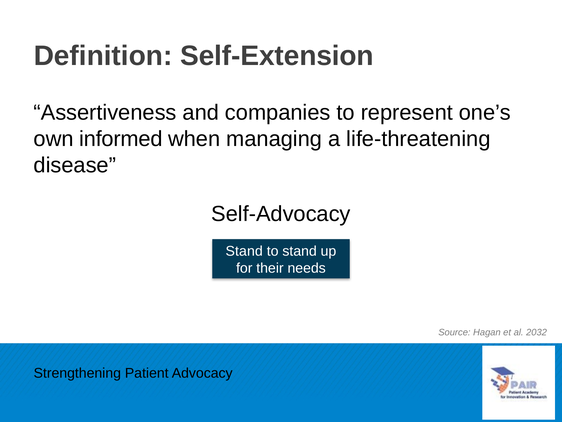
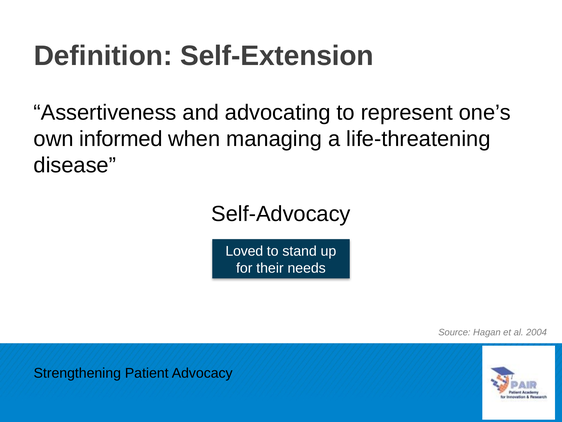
companies: companies -> advocating (278, 113)
Stand: Stand -> Loved (244, 251)
2032: 2032 -> 2004 (537, 332)
